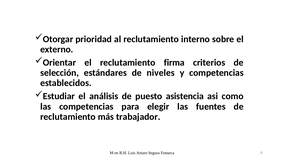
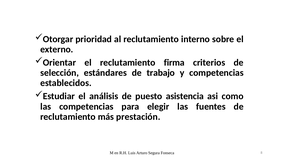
niveles: niveles -> trabajo (161, 73)
trabajador: trabajador -> prestación (138, 117)
